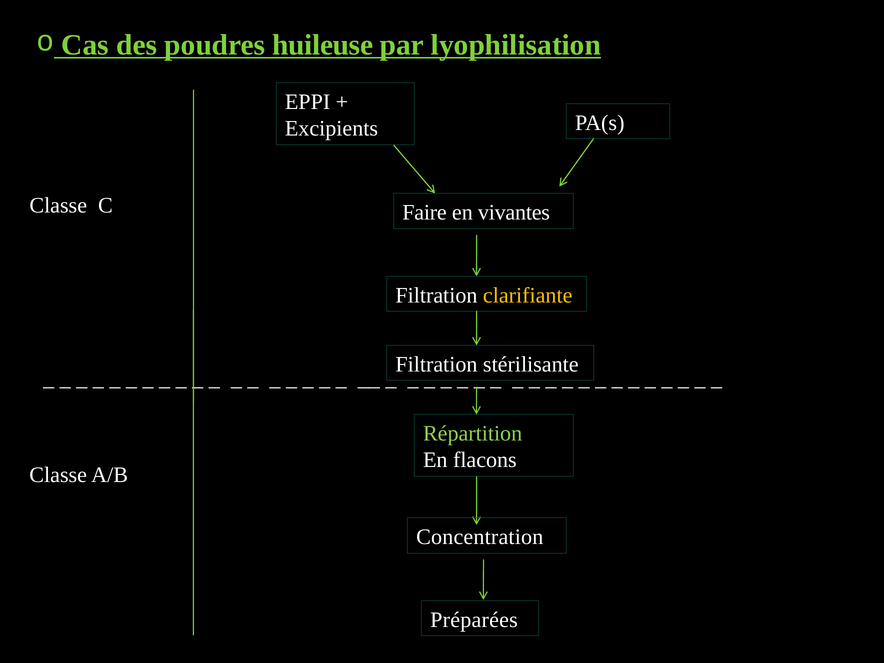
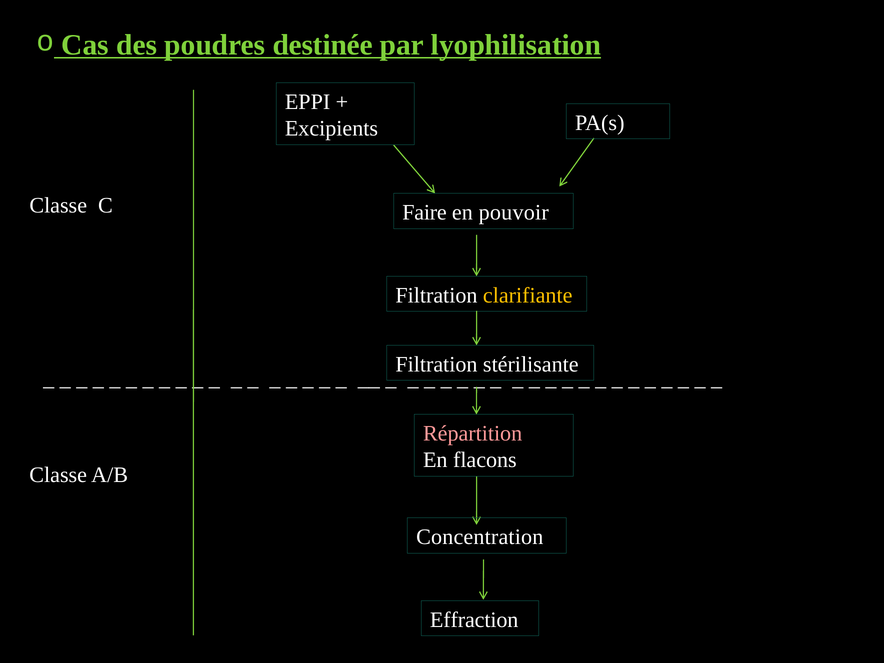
huileuse: huileuse -> destinée (323, 45)
vivantes: vivantes -> pouvoir (514, 212)
Répartition colour: light green -> pink (473, 433)
Préparées: Préparées -> Effraction (474, 620)
